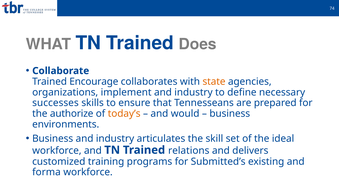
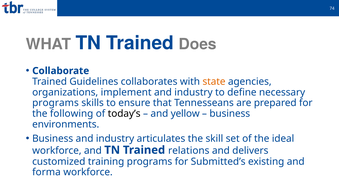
Encourage: Encourage -> Guidelines (94, 81)
successes: successes -> programs (55, 103)
authorize: authorize -> following (72, 113)
today’s colour: orange -> black (124, 113)
would: would -> yellow (185, 113)
